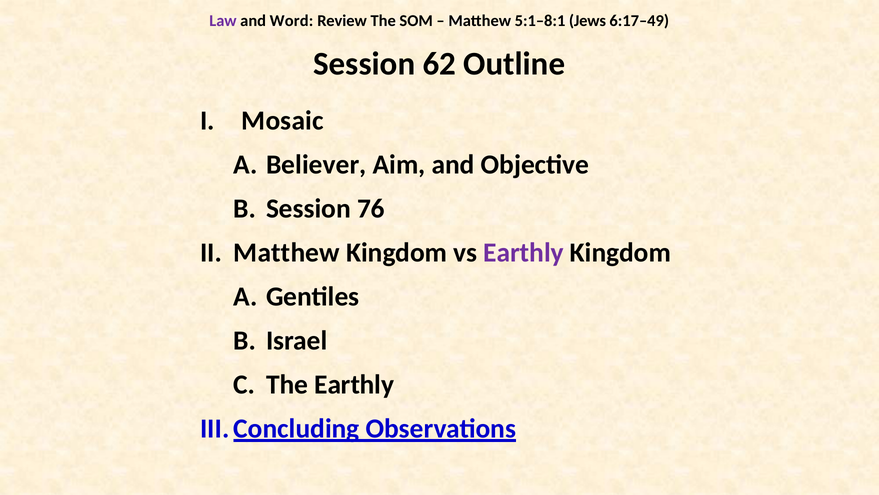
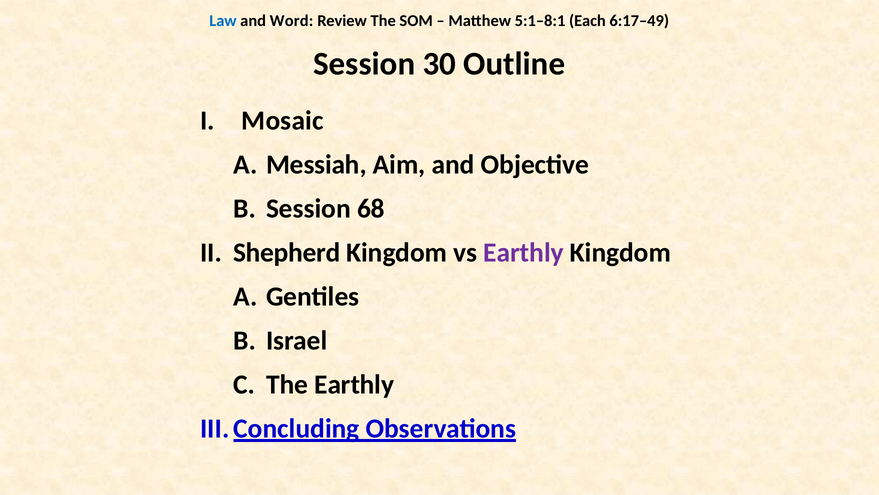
Law colour: purple -> blue (223, 21)
Jews: Jews -> Each (587, 21)
62: 62 -> 30 (439, 64)
Believer: Believer -> Messiah (316, 164)
76: 76 -> 68 (371, 208)
Matthew: Matthew -> Shepherd (287, 252)
